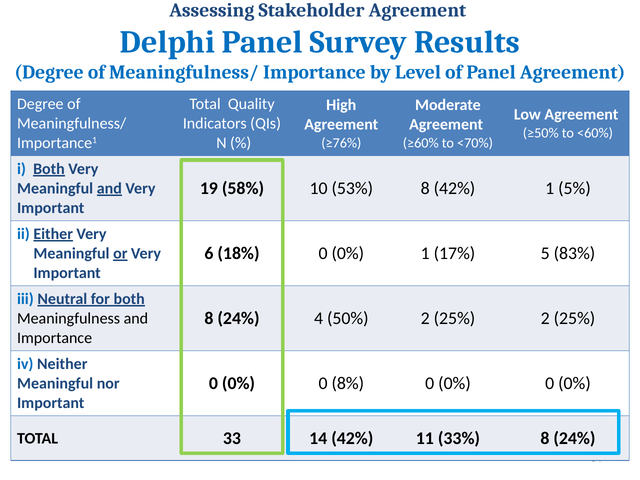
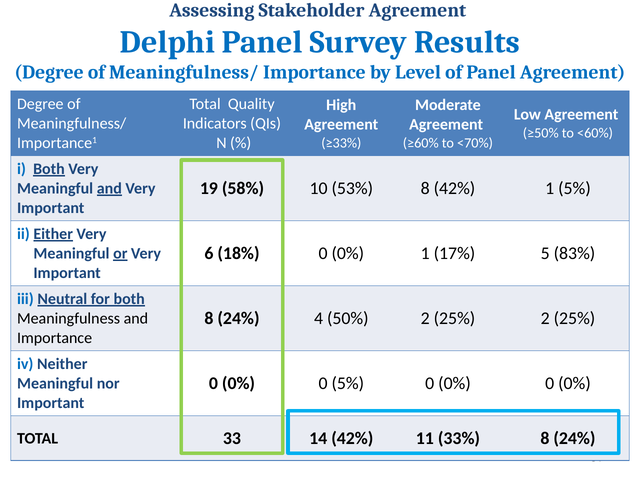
≥76%: ≥76% -> ≥33% (341, 143)
0 8%: 8% -> 5% (348, 383)
